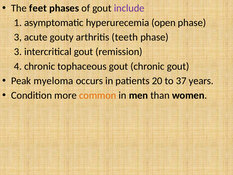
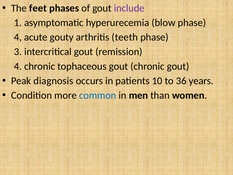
open: open -> blow (163, 23)
3: 3 -> 4 (18, 37)
myeloma: myeloma -> diagnosis (53, 81)
20: 20 -> 10 (157, 81)
37: 37 -> 36 (181, 81)
common colour: orange -> blue (98, 95)
